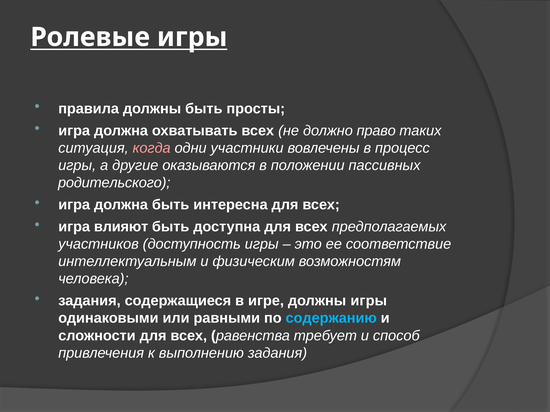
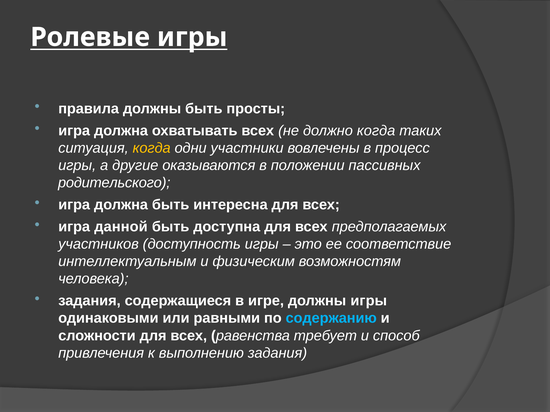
должно право: право -> когда (376, 131)
когда colour: pink -> yellow (152, 148)
влияют: влияют -> данной (121, 227)
